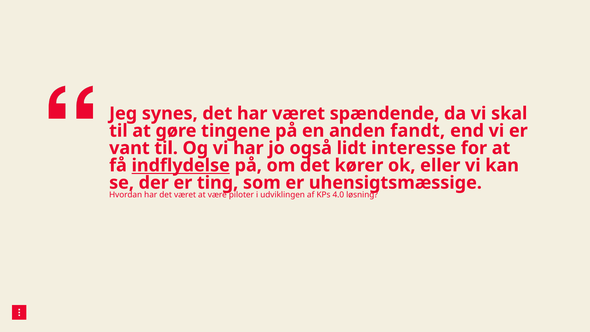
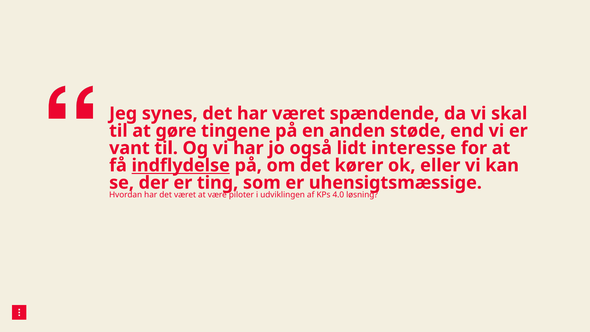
fandt: fandt -> støde (418, 131)
